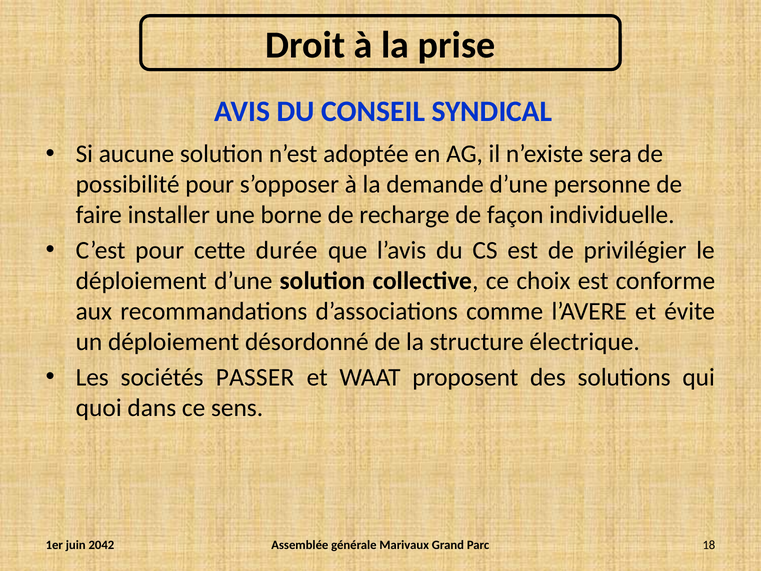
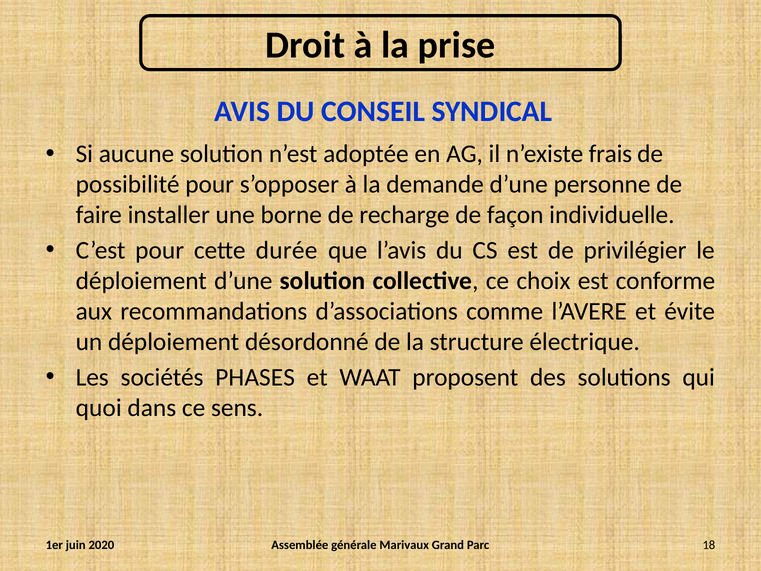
sera: sera -> frais (610, 154)
PASSER: PASSER -> PHASES (255, 377)
2042: 2042 -> 2020 (101, 545)
